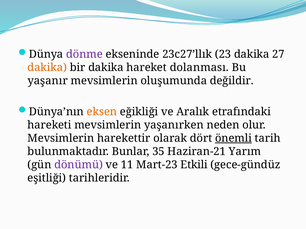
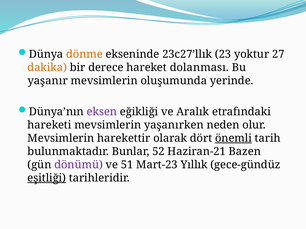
dönme colour: purple -> orange (84, 54)
23 dakika: dakika -> yoktur (252, 54)
bir dakika: dakika -> derece (106, 68)
değildir: değildir -> yerinde (232, 81)
eksen colour: orange -> purple (102, 112)
35: 35 -> 52 (158, 152)
Yarım: Yarım -> Bazen (245, 152)
11: 11 -> 51 (127, 165)
Etkili: Etkili -> Yıllık (194, 165)
eşitliği underline: none -> present (47, 178)
